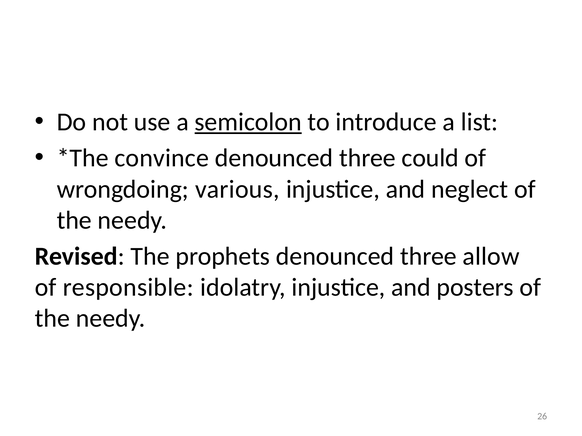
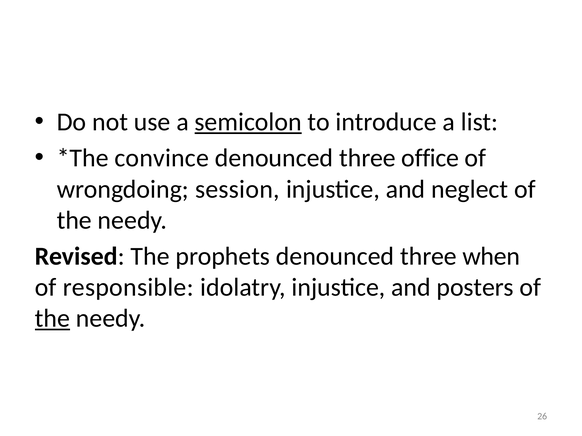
could: could -> office (430, 158)
various: various -> session (237, 189)
allow: allow -> when (491, 257)
the underline: none -> present (52, 319)
